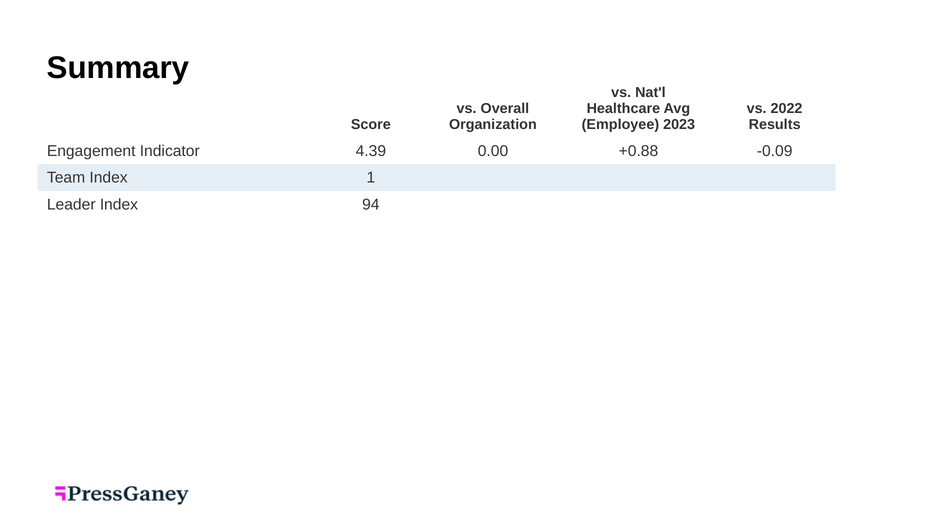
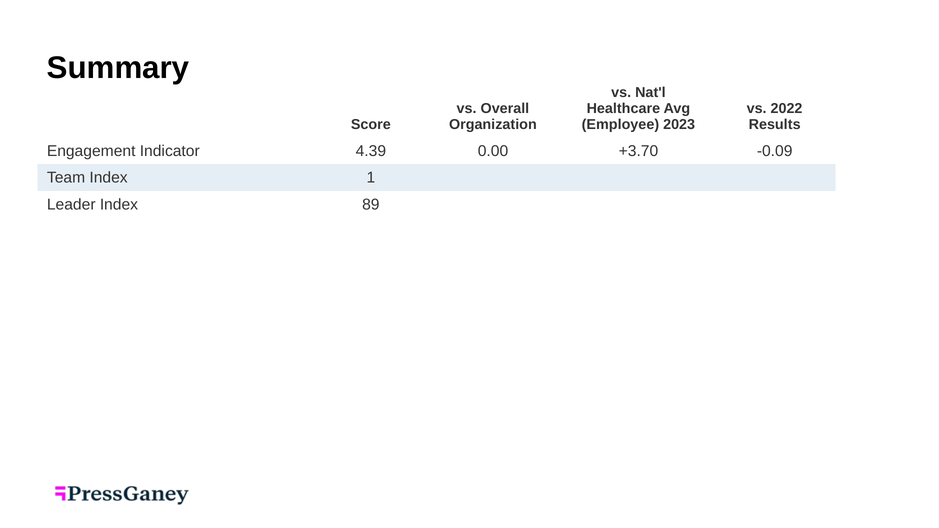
+0.88: +0.88 -> +3.70 (638, 151)
94: 94 -> 89 (371, 205)
